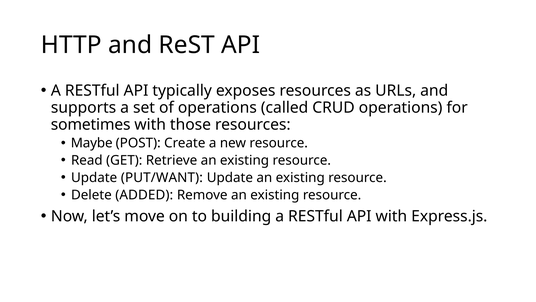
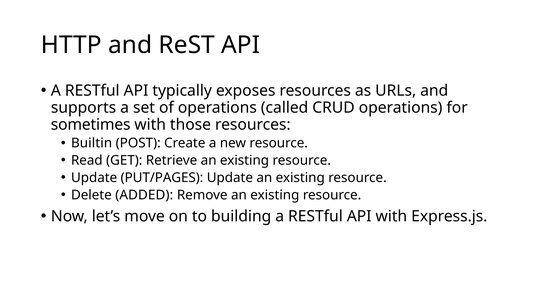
Maybe: Maybe -> Builtin (92, 143)
PUT/WANT: PUT/WANT -> PUT/PAGES (162, 177)
